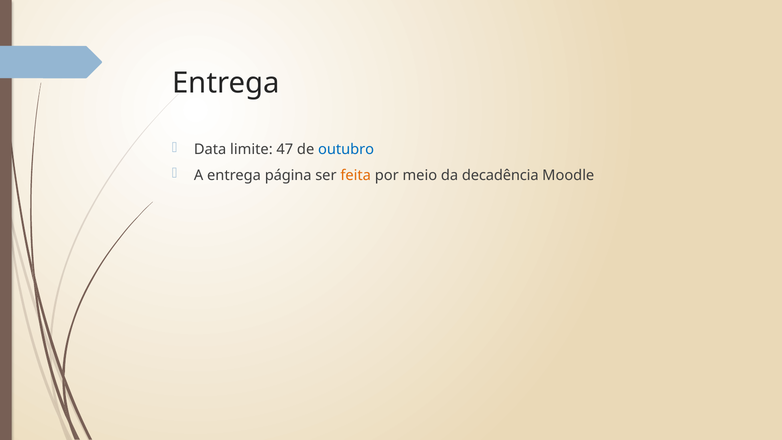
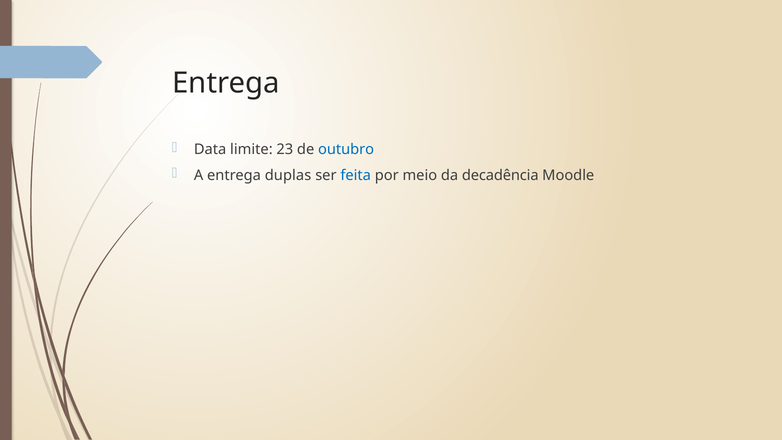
47: 47 -> 23 (285, 150)
página: página -> duplas (288, 175)
feita colour: orange -> blue (356, 175)
